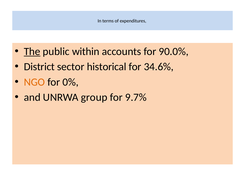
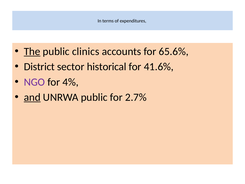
within: within -> clinics (86, 51)
90.0%: 90.0% -> 65.6% (174, 51)
34.6%: 34.6% -> 41.6% (159, 67)
NGO colour: orange -> purple (34, 82)
0%: 0% -> 4% (71, 82)
and underline: none -> present (32, 97)
UNRWA group: group -> public (94, 97)
9.7%: 9.7% -> 2.7% (136, 97)
